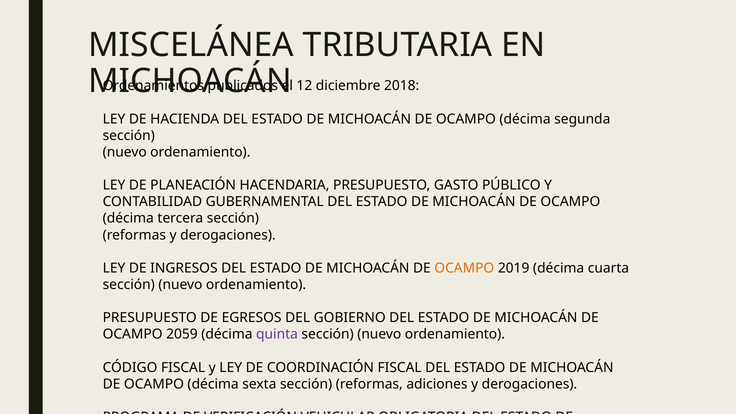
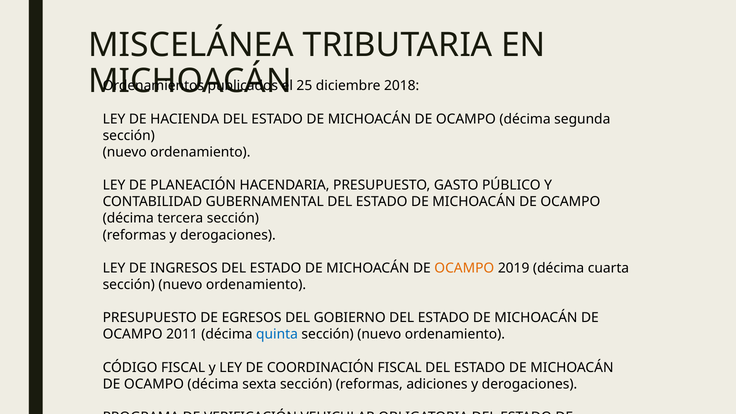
12: 12 -> 25 (304, 86)
2059: 2059 -> 2011 (182, 334)
quinta colour: purple -> blue (277, 334)
